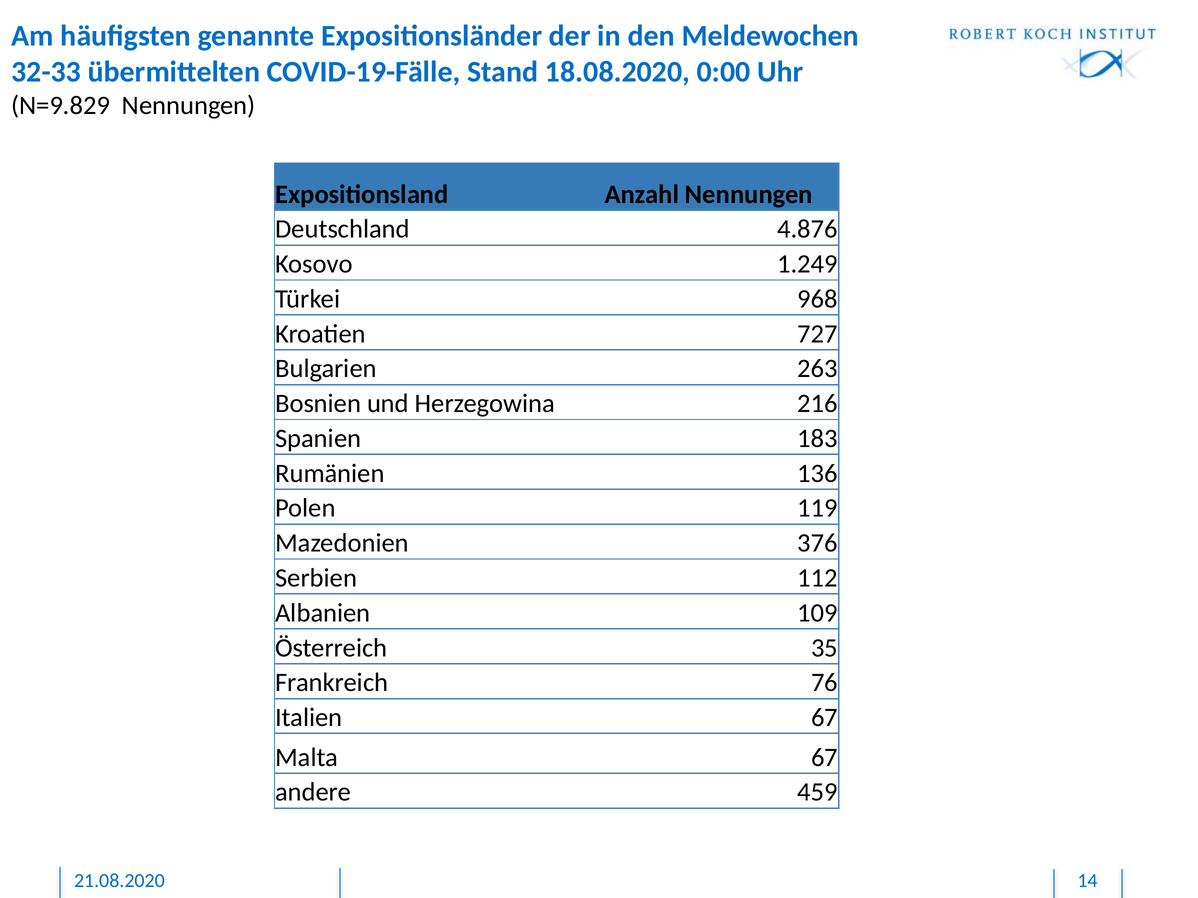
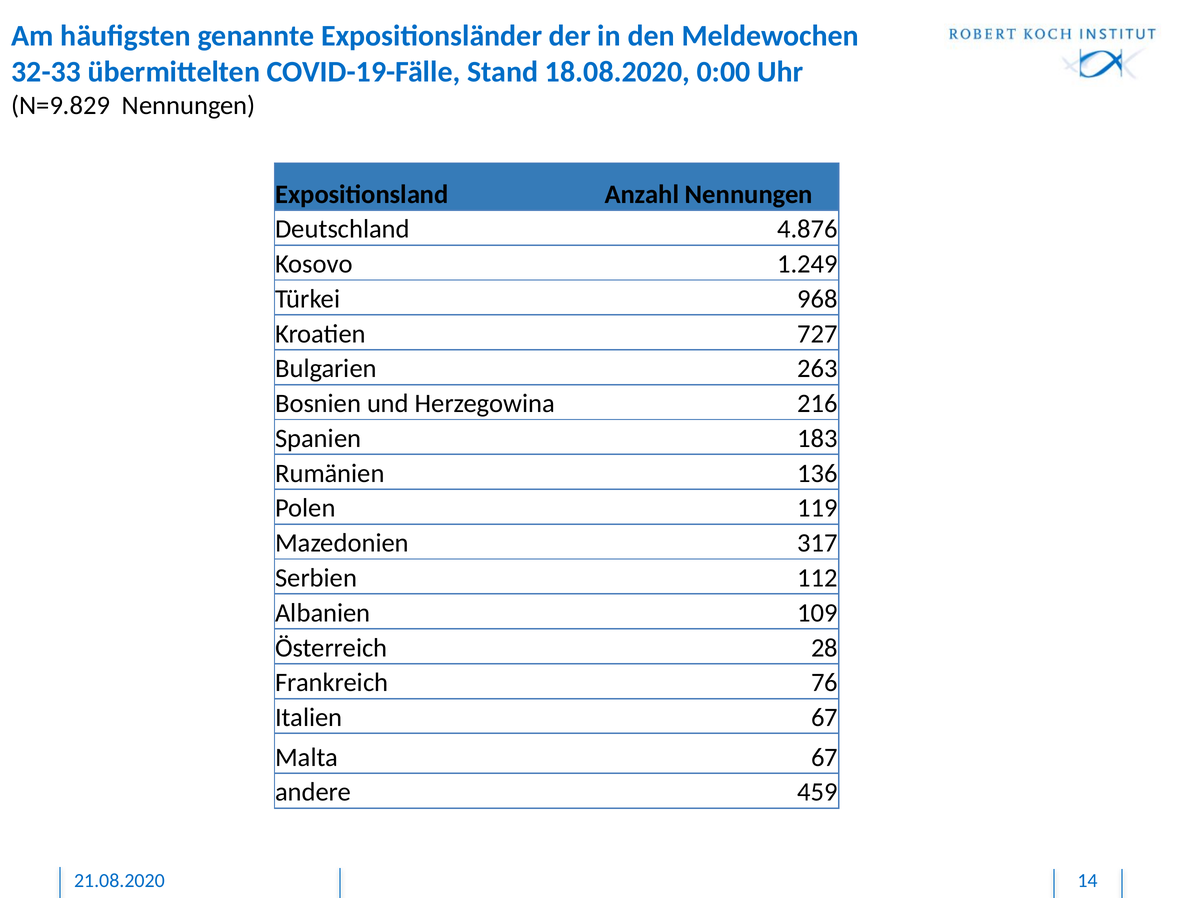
376: 376 -> 317 (818, 543)
35: 35 -> 28 (824, 648)
